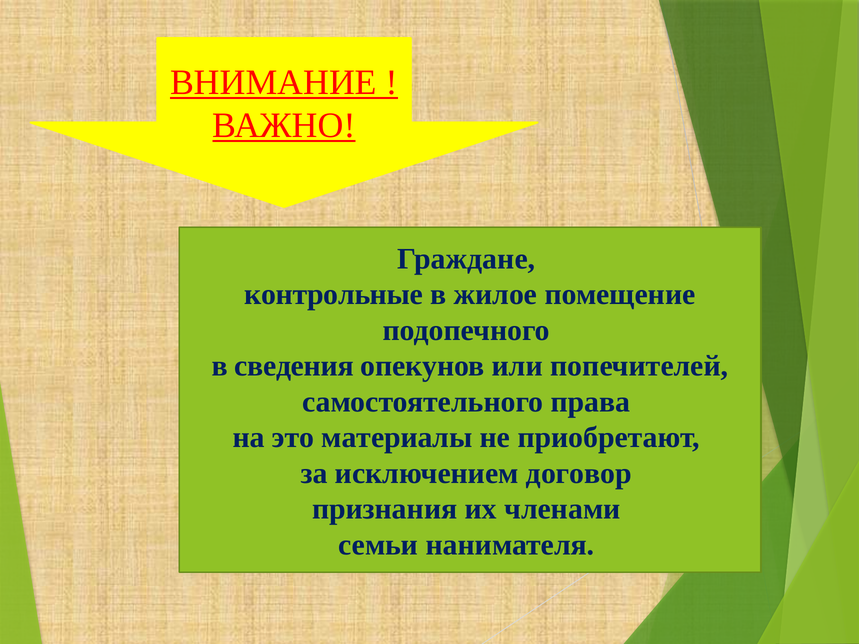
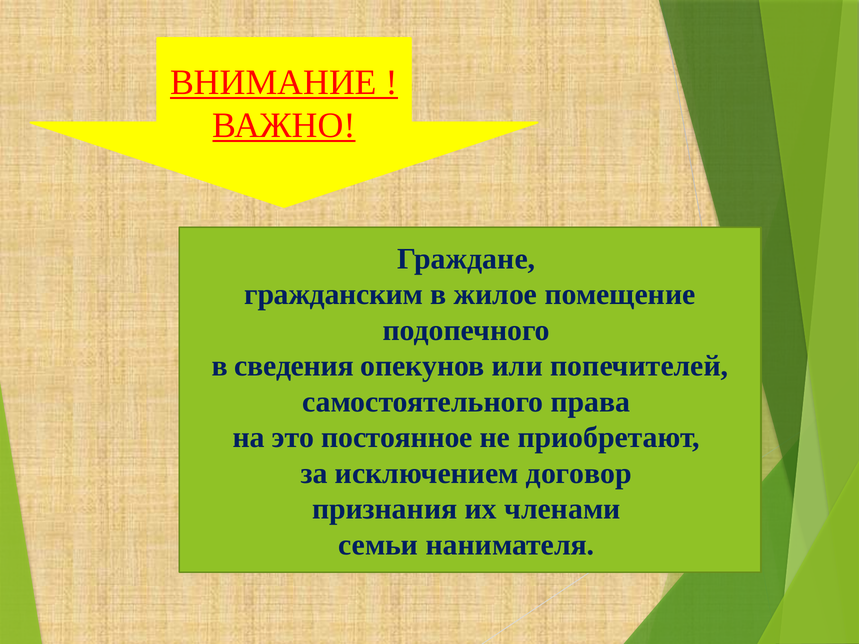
контрольные: контрольные -> гражданским (334, 295)
материалы: материалы -> постоянное (397, 438)
